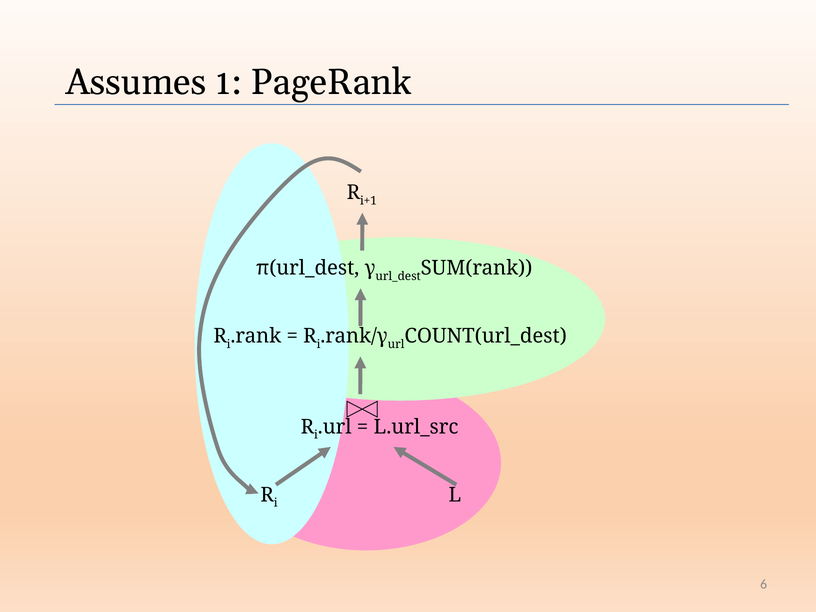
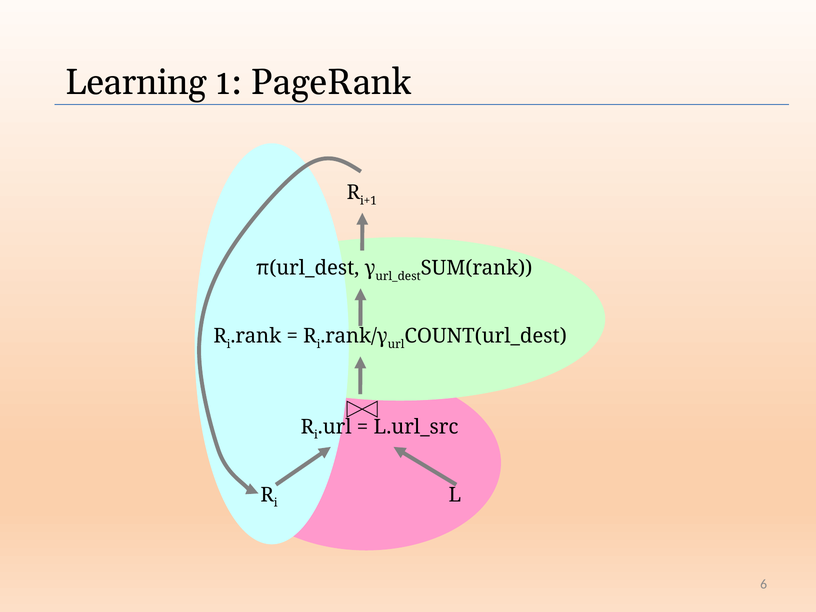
Assumes: Assumes -> Learning (136, 82)
